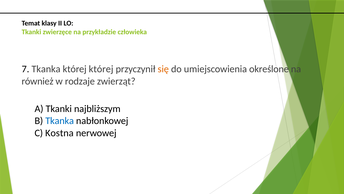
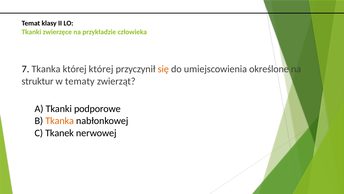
również: również -> struktur (38, 81)
rodzaje: rodzaje -> tematy (80, 81)
najbliższym: najbliższym -> podporowe (97, 109)
Tkanka colour: blue -> orange (60, 121)
Kostna: Kostna -> Tkanek (60, 133)
